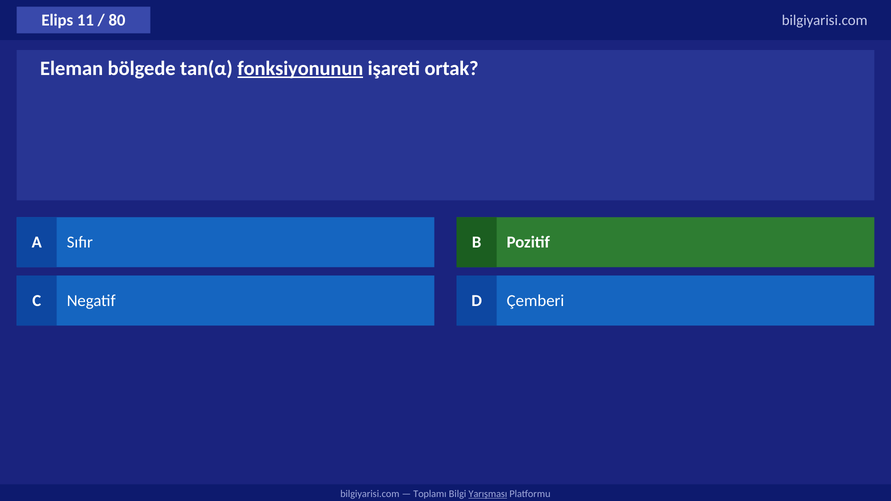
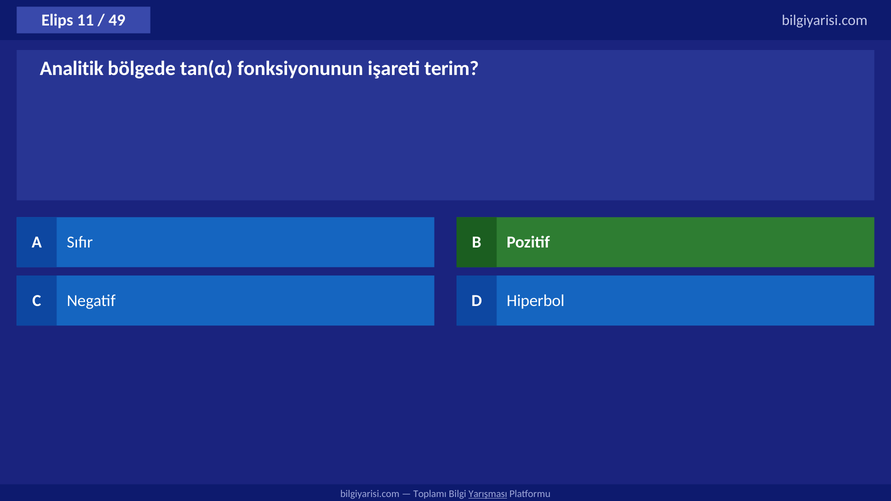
80: 80 -> 49 (117, 20)
Eleman: Eleman -> Analitik (72, 69)
fonksiyonunun underline: present -> none (300, 69)
ortak: ortak -> terim (452, 69)
Çemberi: Çemberi -> Hiperbol (536, 301)
